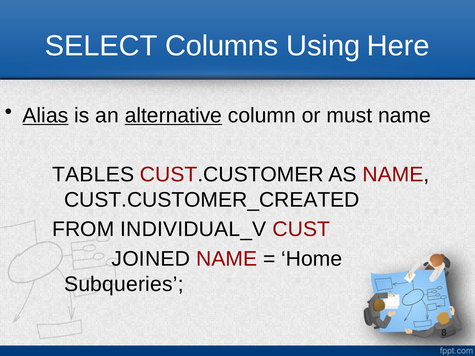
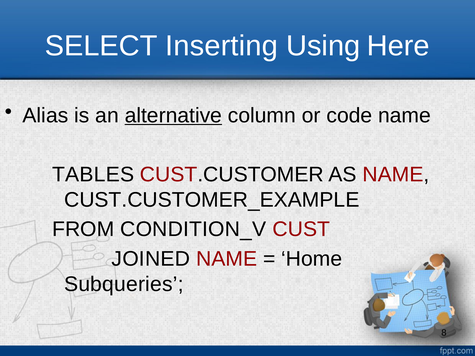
Columns: Columns -> Inserting (222, 46)
Alias underline: present -> none (45, 115)
must: must -> code (349, 115)
CUST.CUSTOMER_CREATED: CUST.CUSTOMER_CREATED -> CUST.CUSTOMER_EXAMPLE (212, 200)
INDIVIDUAL_V: INDIVIDUAL_V -> CONDITION_V (193, 230)
